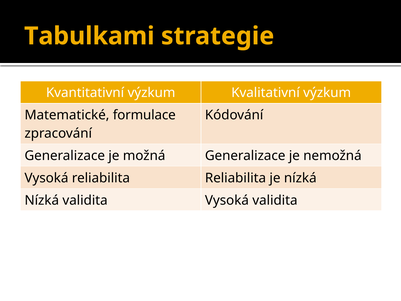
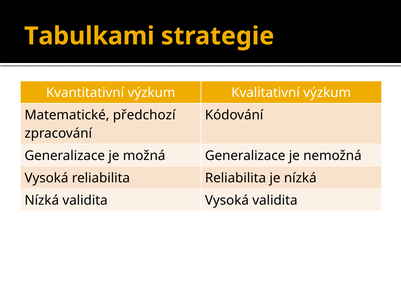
formulace: formulace -> předchozí (144, 115)
